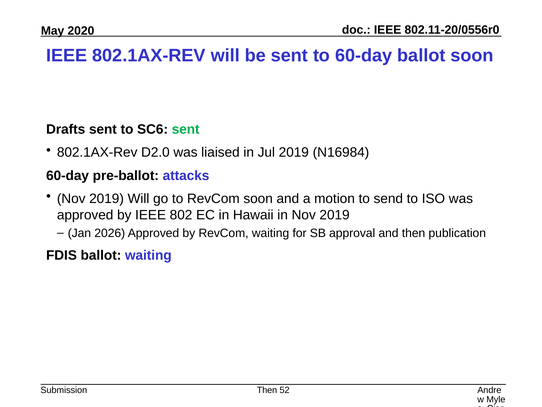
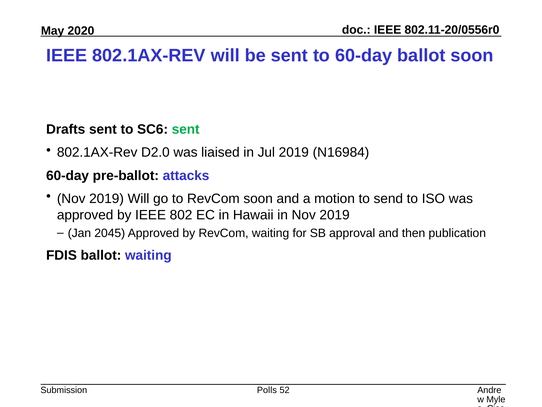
2026: 2026 -> 2045 (110, 233)
Then: Then -> Polls (267, 390)
